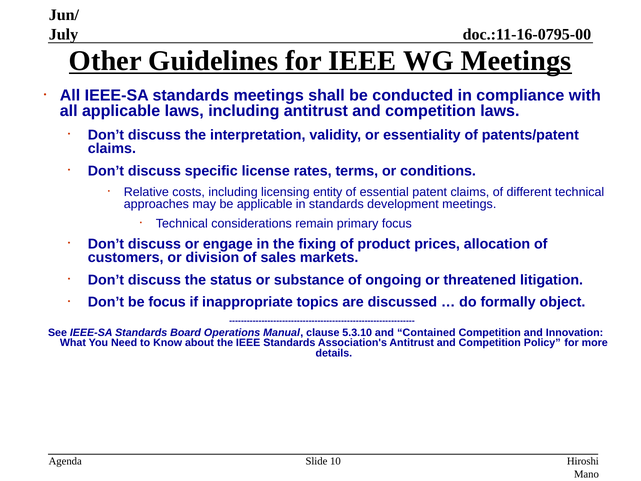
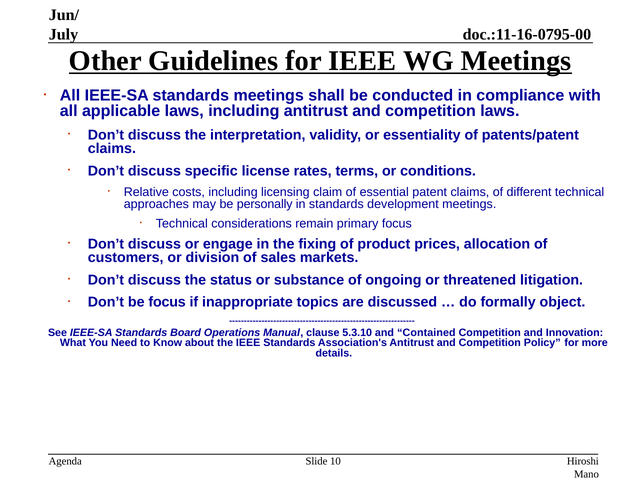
entity: entity -> claim (328, 192)
be applicable: applicable -> personally (265, 204)
